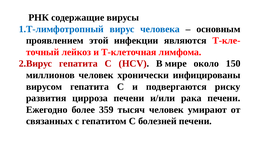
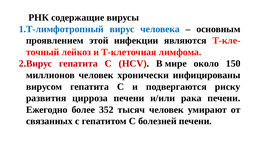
359: 359 -> 352 (106, 110)
